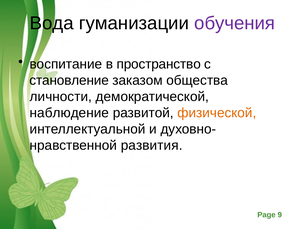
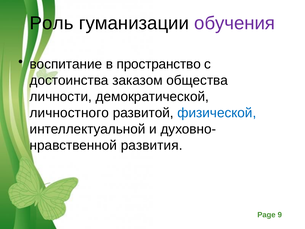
Вода: Вода -> Роль (52, 23)
становление: становление -> достоинства (69, 80)
наблюдение: наблюдение -> личностного (69, 113)
физической colour: orange -> blue (217, 113)
